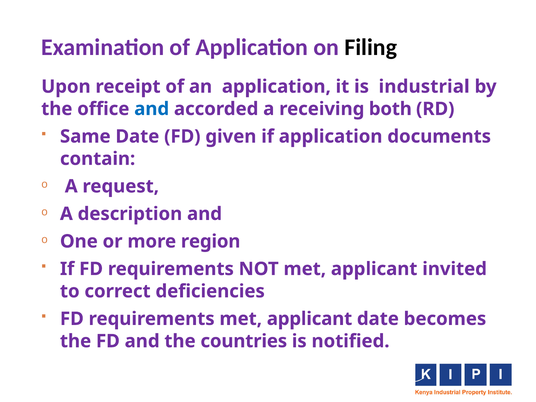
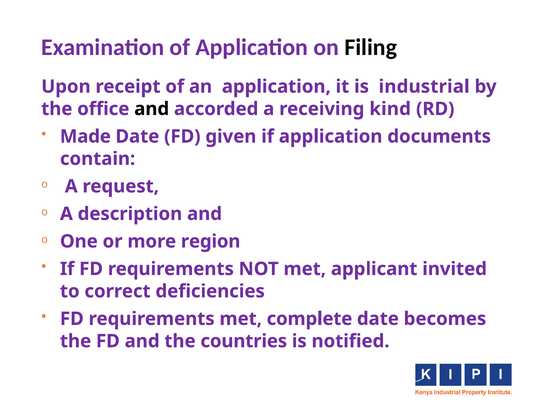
and colour: blue -> black (152, 109)
both: both -> kind (390, 109)
Same: Same -> Made (85, 136)
requirements met applicant: applicant -> complete (310, 319)
